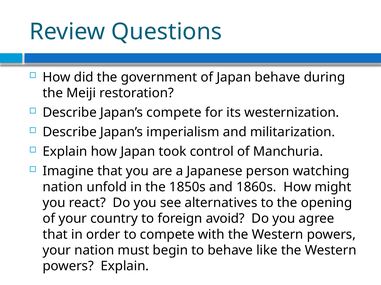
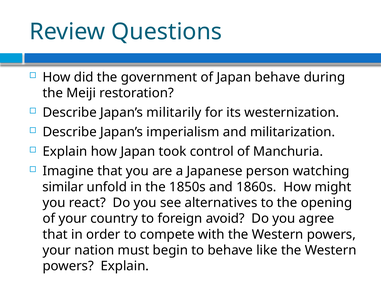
Japan’s compete: compete -> militarily (174, 113)
nation: nation -> similar (63, 187)
